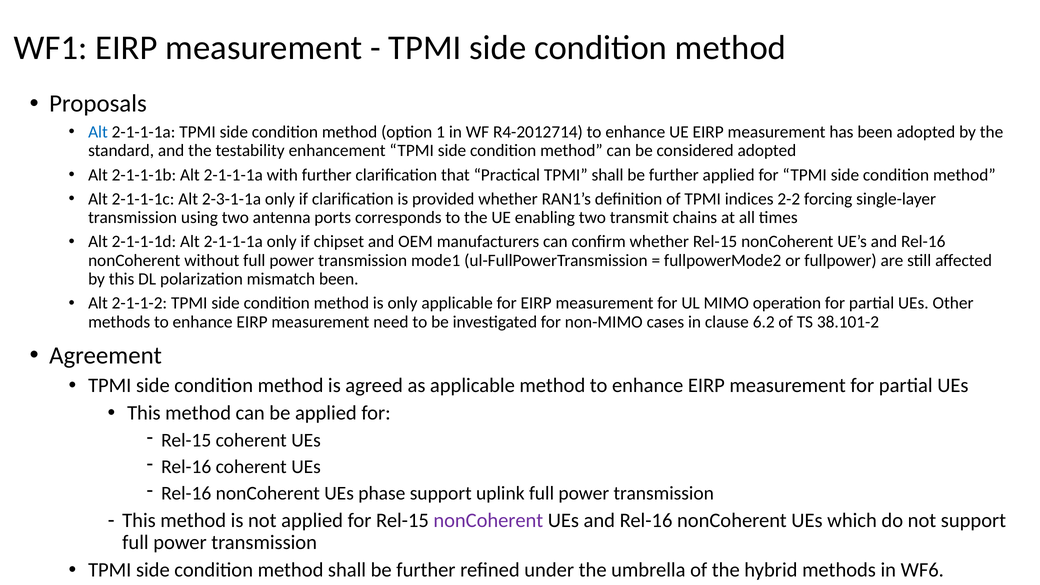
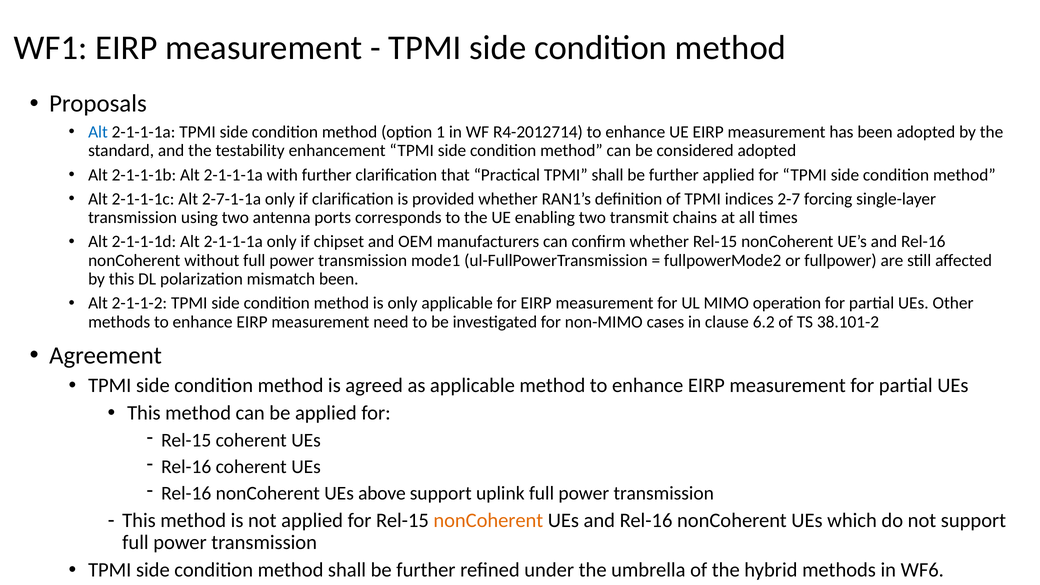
2-3-1-1a: 2-3-1-1a -> 2-7-1-1a (231, 199)
2-2: 2-2 -> 2-7 (789, 199)
phase: phase -> above (382, 493)
nonCoherent colour: purple -> orange (488, 520)
